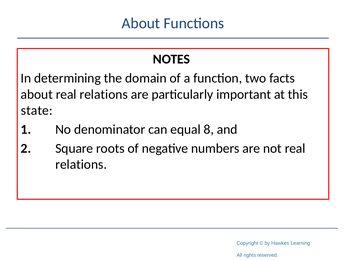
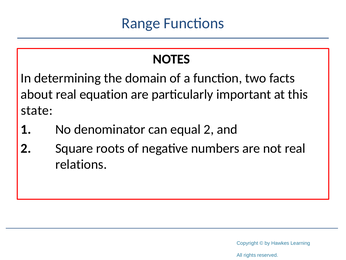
About: About -> Range (141, 23)
about real relations: relations -> equation (104, 94)
equal 8: 8 -> 2 (209, 129)
